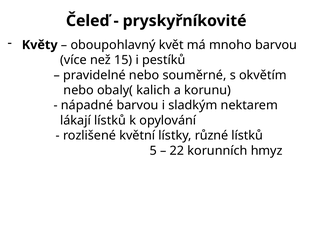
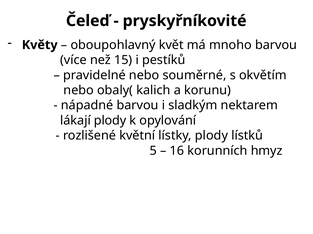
lákají lístků: lístků -> plody (110, 121)
lístky různé: různé -> plody (211, 136)
22: 22 -> 16 (177, 151)
